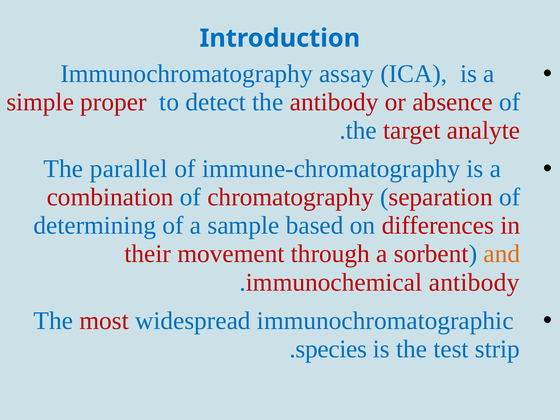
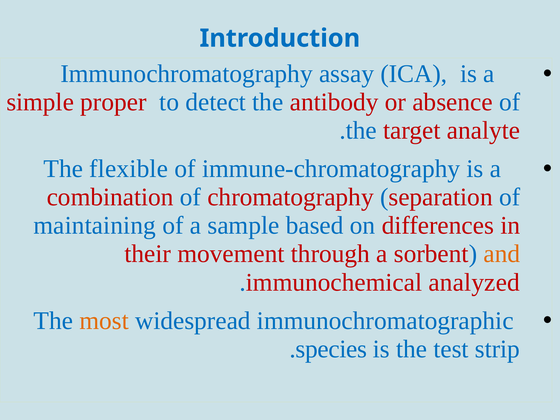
parallel: parallel -> flexible (129, 169)
determining: determining -> maintaining (95, 226)
immunochemical antibody: antibody -> analyzed (474, 282)
most colour: red -> orange (104, 321)
